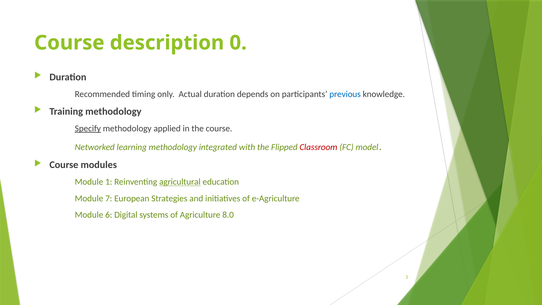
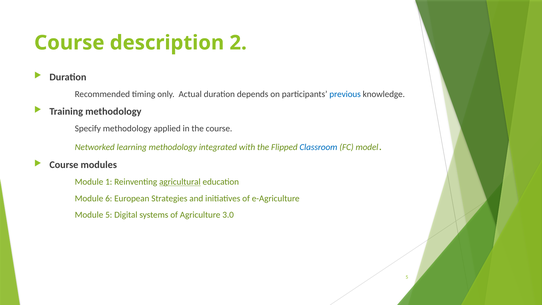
0: 0 -> 2 (238, 43)
Specify underline: present -> none (88, 128)
Classroom colour: red -> blue (318, 147)
7: 7 -> 6 (109, 198)
Module 6: 6 -> 5 (109, 215)
8.0: 8.0 -> 3.0 (228, 215)
